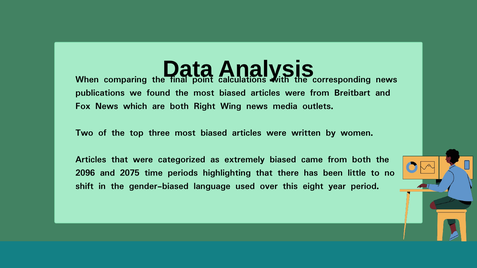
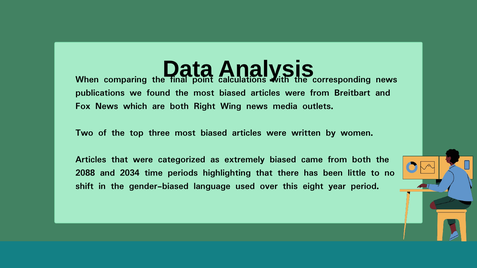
2096: 2096 -> 2088 (85, 173)
2075: 2075 -> 2034 (130, 173)
